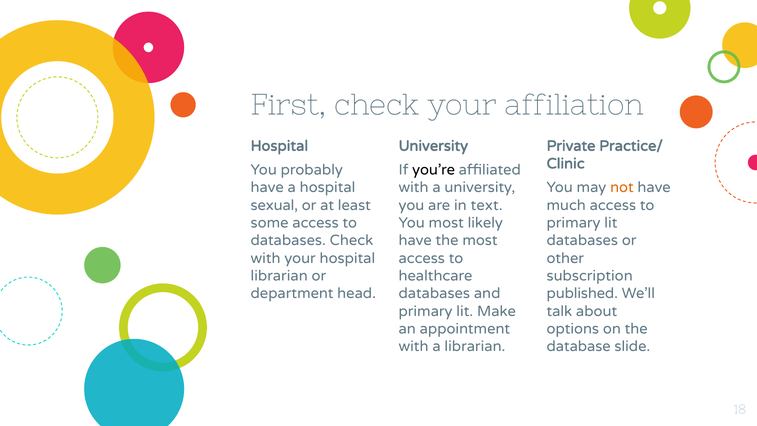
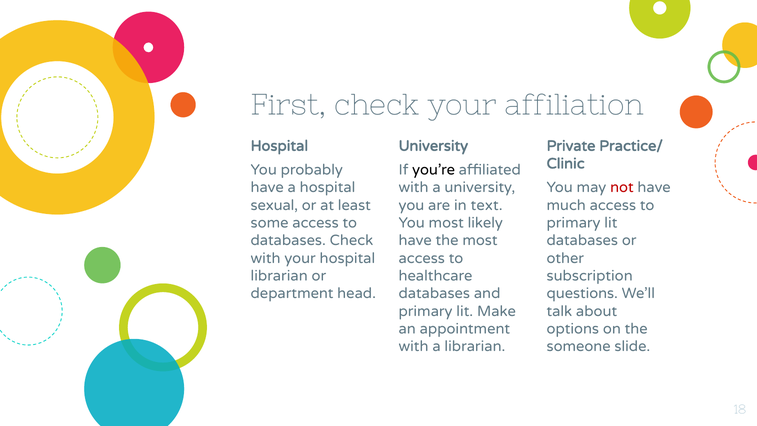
not colour: orange -> red (622, 187)
published: published -> questions (582, 293)
database: database -> someone (579, 346)
